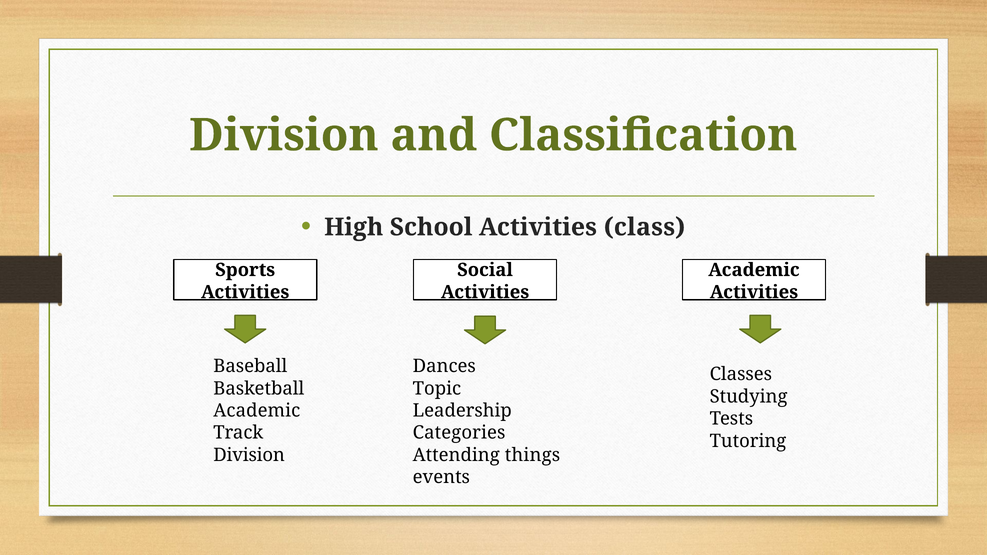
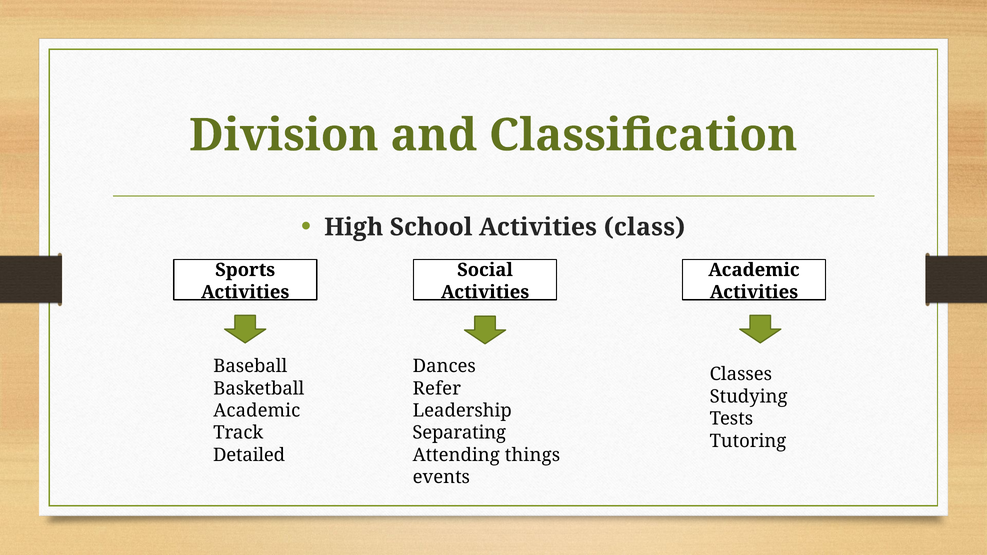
Topic: Topic -> Refer (437, 389)
Categories: Categories -> Separating (459, 433)
Division: Division -> Detailed (249, 455)
